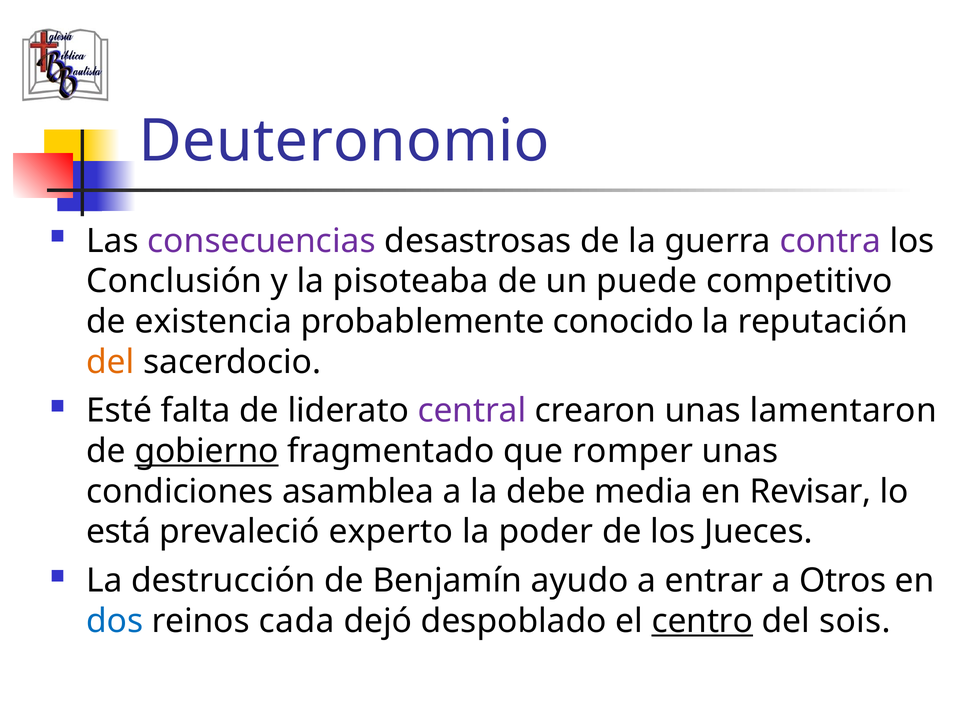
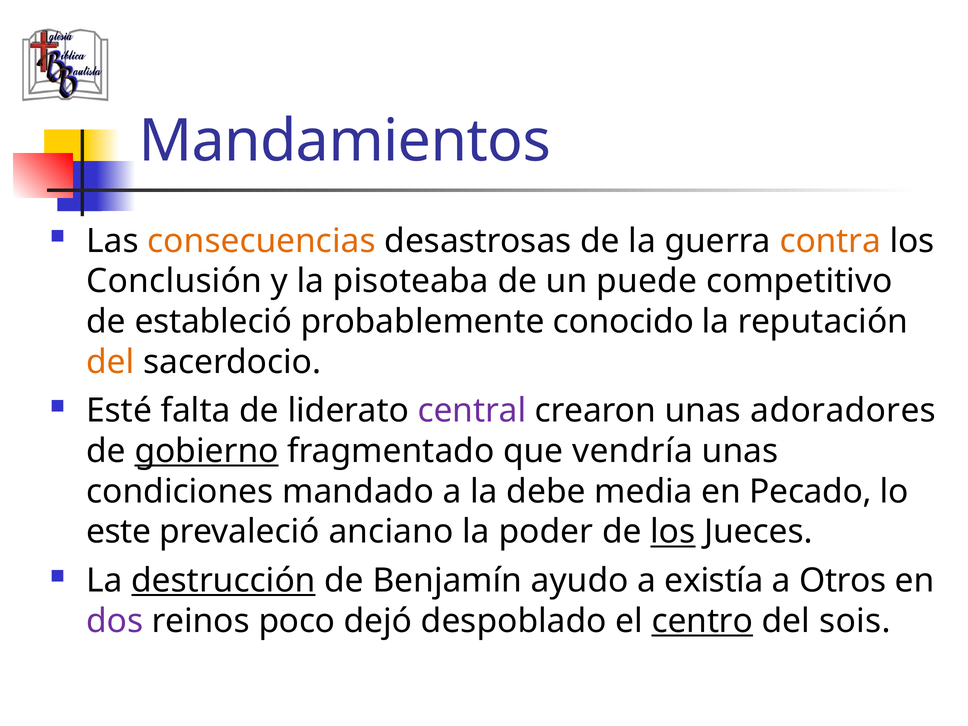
Deuteronomio: Deuteronomio -> Mandamientos (345, 141)
consecuencias colour: purple -> orange (262, 241)
contra colour: purple -> orange (830, 241)
existencia: existencia -> estableció (213, 322)
lamentaron: lamentaron -> adoradores (843, 411)
romper: romper -> vendría (633, 451)
asamblea: asamblea -> mandado (358, 492)
Revisar: Revisar -> Pecado (811, 492)
está: está -> este (119, 532)
experto: experto -> anciano (391, 532)
los underline: none -> present (673, 532)
destrucción underline: none -> present (223, 581)
entrar: entrar -> existía (714, 581)
dos colour: blue -> purple (115, 621)
cada: cada -> poco (297, 621)
